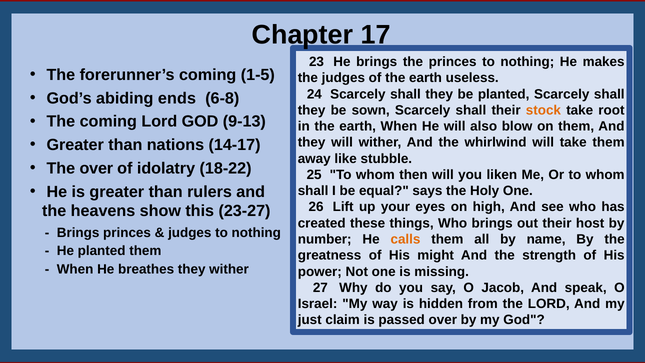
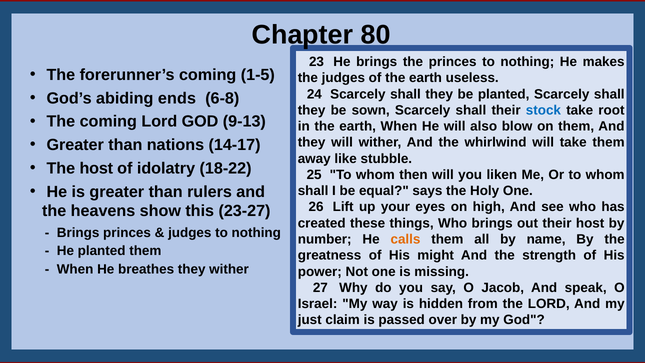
17: 17 -> 80 (376, 35)
stock colour: orange -> blue (543, 110)
The over: over -> host (96, 168)
